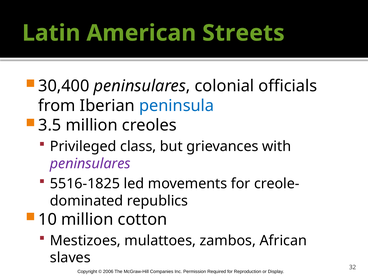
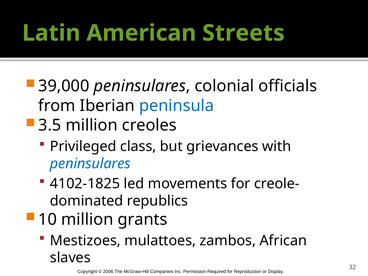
30,400: 30,400 -> 39,000 (64, 86)
peninsulares colour: purple -> blue (90, 164)
5516-1825: 5516-1825 -> 4102-1825 (85, 184)
cotton: cotton -> grants (142, 219)
